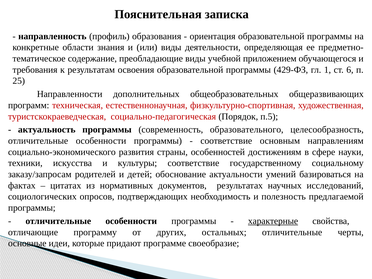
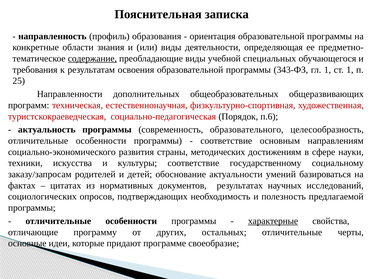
содержание underline: none -> present (92, 59)
приложением: приложением -> специальных (270, 59)
429-ФЗ: 429-ФЗ -> 343-ФЗ (291, 70)
ст 6: 6 -> 1 (350, 70)
п.5: п.5 -> п.6 (269, 116)
особенностей: особенностей -> методических (218, 152)
